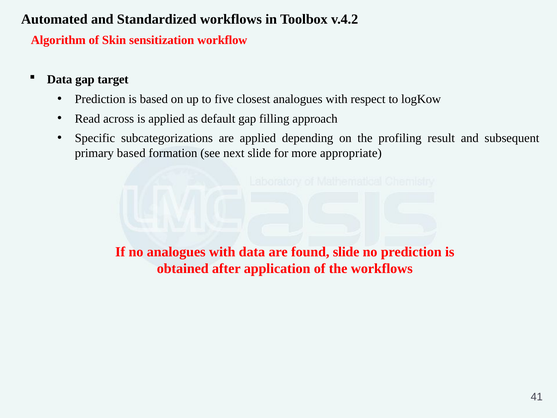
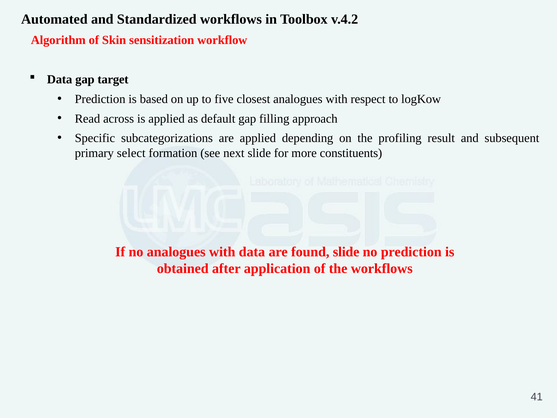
primary based: based -> select (131, 153)
appropriate: appropriate -> constituents (351, 153)
